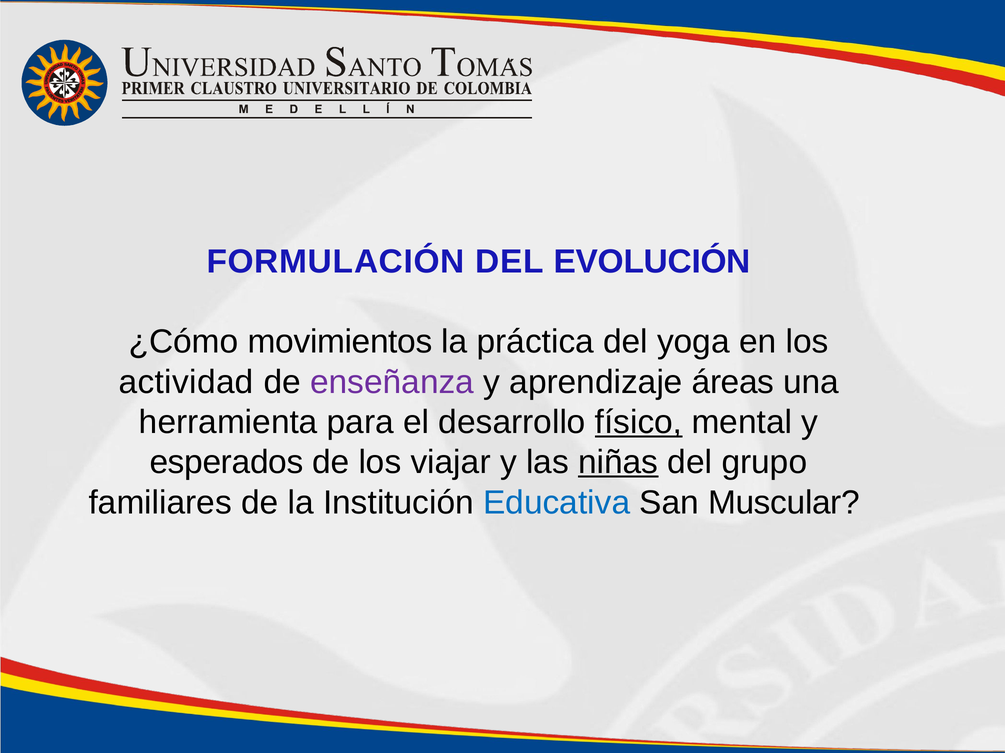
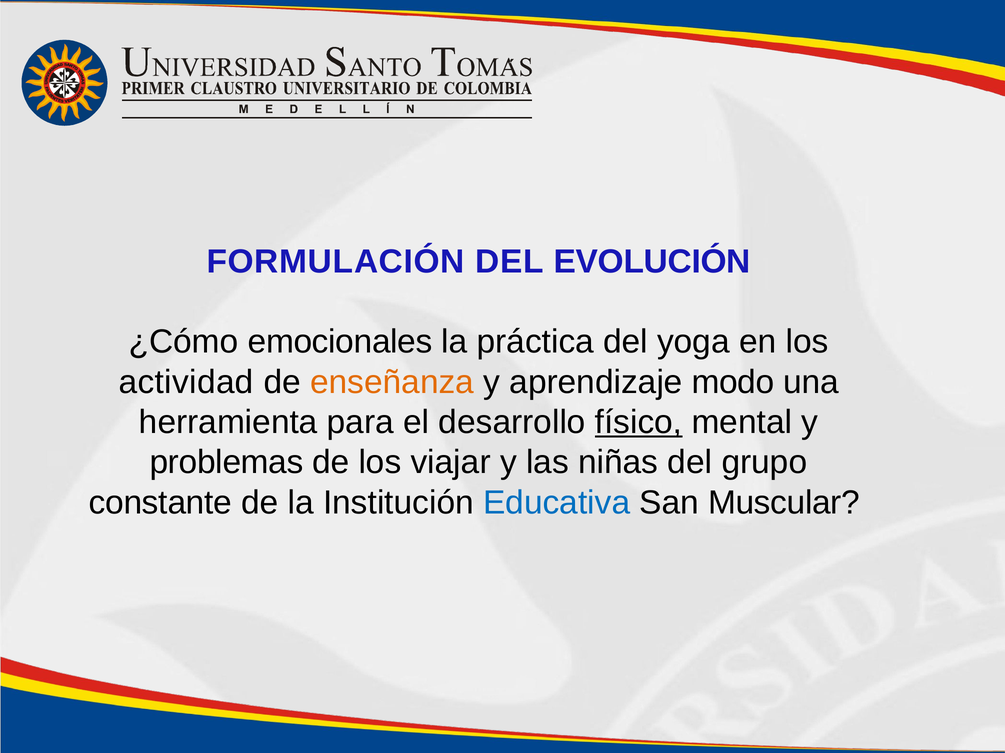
movimientos: movimientos -> emocionales (340, 342)
enseñanza colour: purple -> orange (392, 382)
áreas: áreas -> modo (733, 382)
esperados: esperados -> problemas (227, 463)
niñas underline: present -> none (618, 463)
familiares: familiares -> constante (160, 503)
